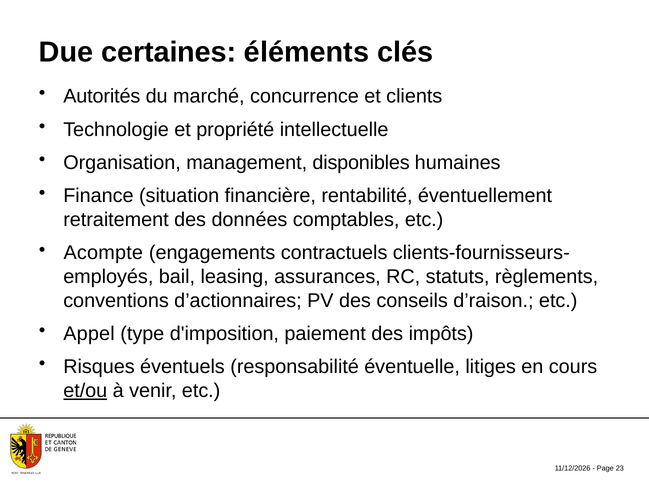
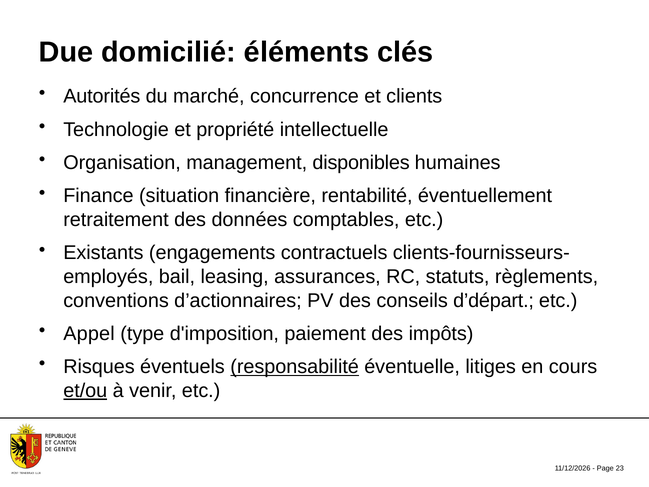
certaines: certaines -> domicilié (169, 52)
Acompte: Acompte -> Existants (103, 253)
d’raison: d’raison -> d’départ (494, 300)
responsabilité underline: none -> present (295, 367)
